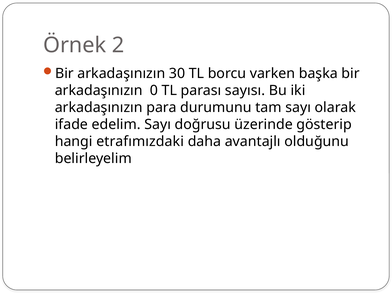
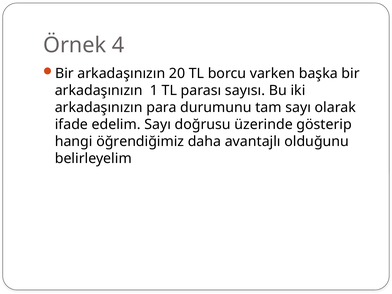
2: 2 -> 4 (118, 45)
30: 30 -> 20 (177, 73)
0: 0 -> 1 (154, 90)
etrafımızdaki: etrafımızdaki -> öğrendiğimiz (140, 141)
